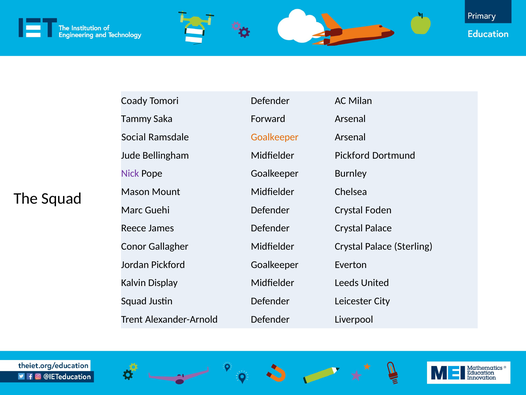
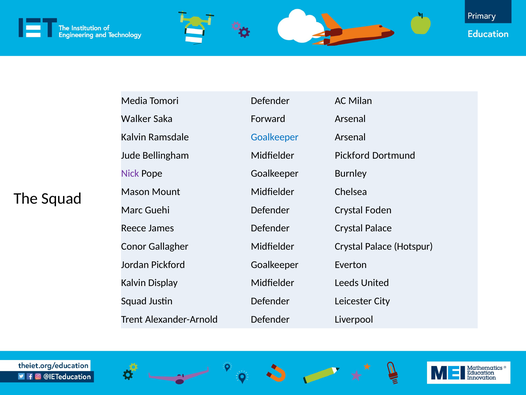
Coady: Coady -> Media (134, 100)
Tammy: Tammy -> Walker (136, 119)
Social: Social -> Kalvin (134, 137)
Goalkeeper colour: orange -> blue (275, 137)
Sterling: Sterling -> Hotspur (413, 246)
